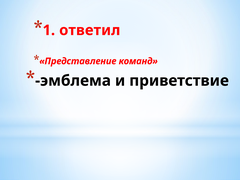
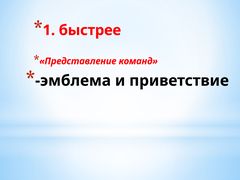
ответил: ответил -> быстрее (90, 30)
